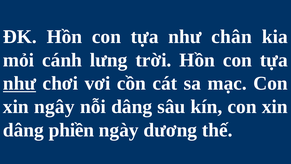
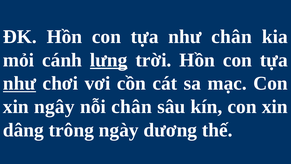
lưng underline: none -> present (109, 60)
nỗi dâng: dâng -> chân (132, 106)
phiền: phiền -> trông (71, 130)
